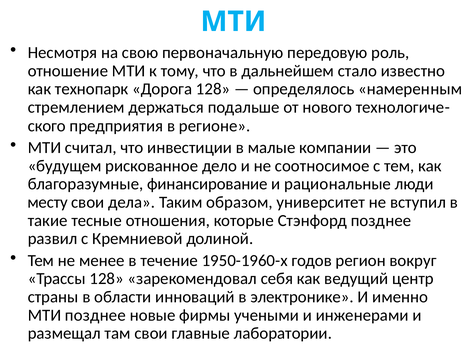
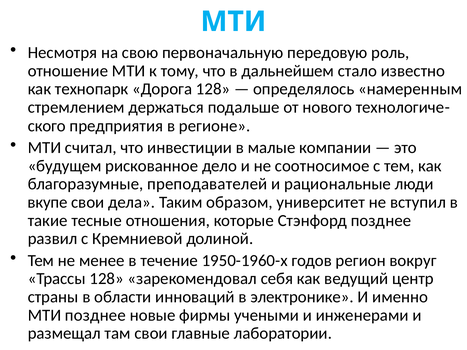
финансирование: финансирование -> преподавателей (207, 184)
месту: месту -> вкупе (48, 202)
